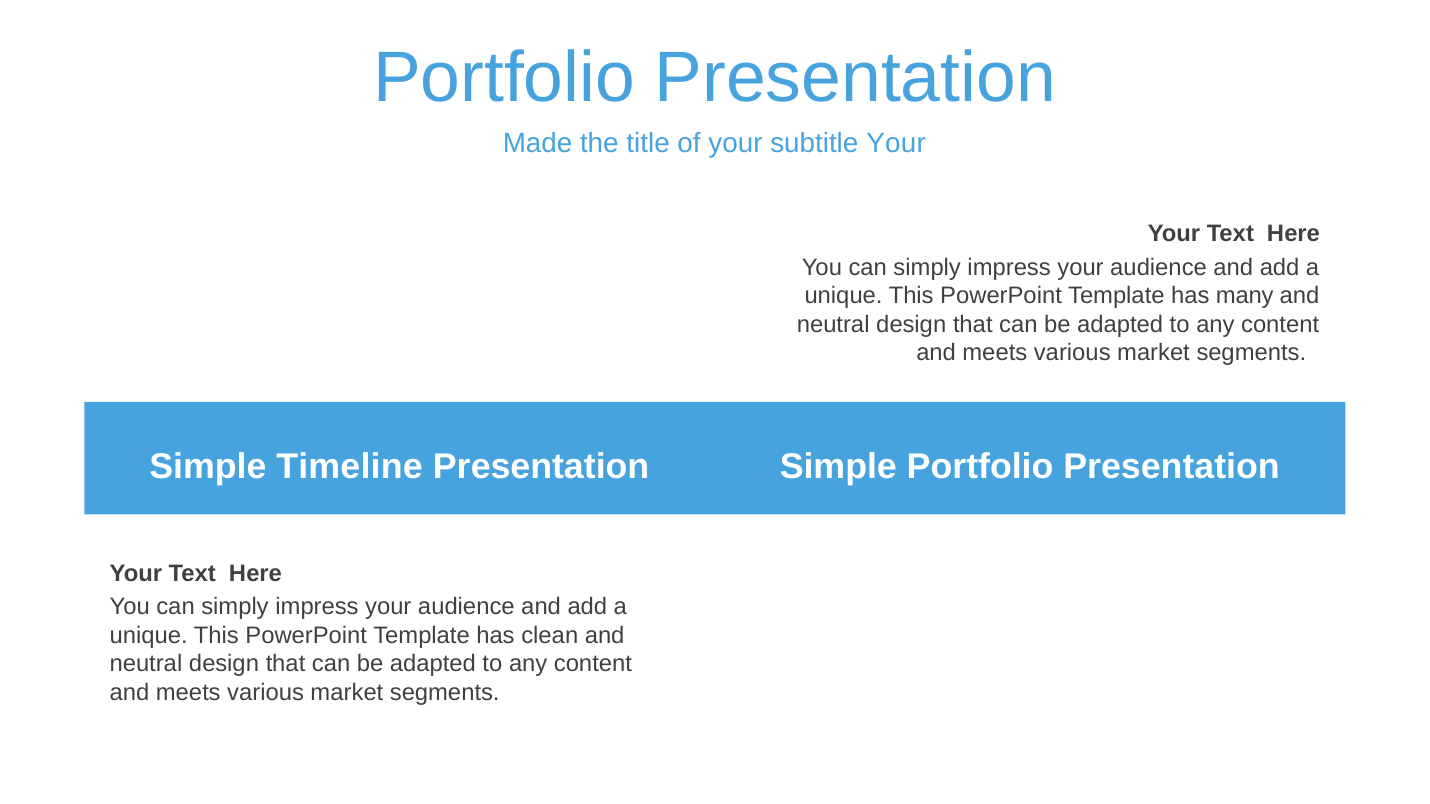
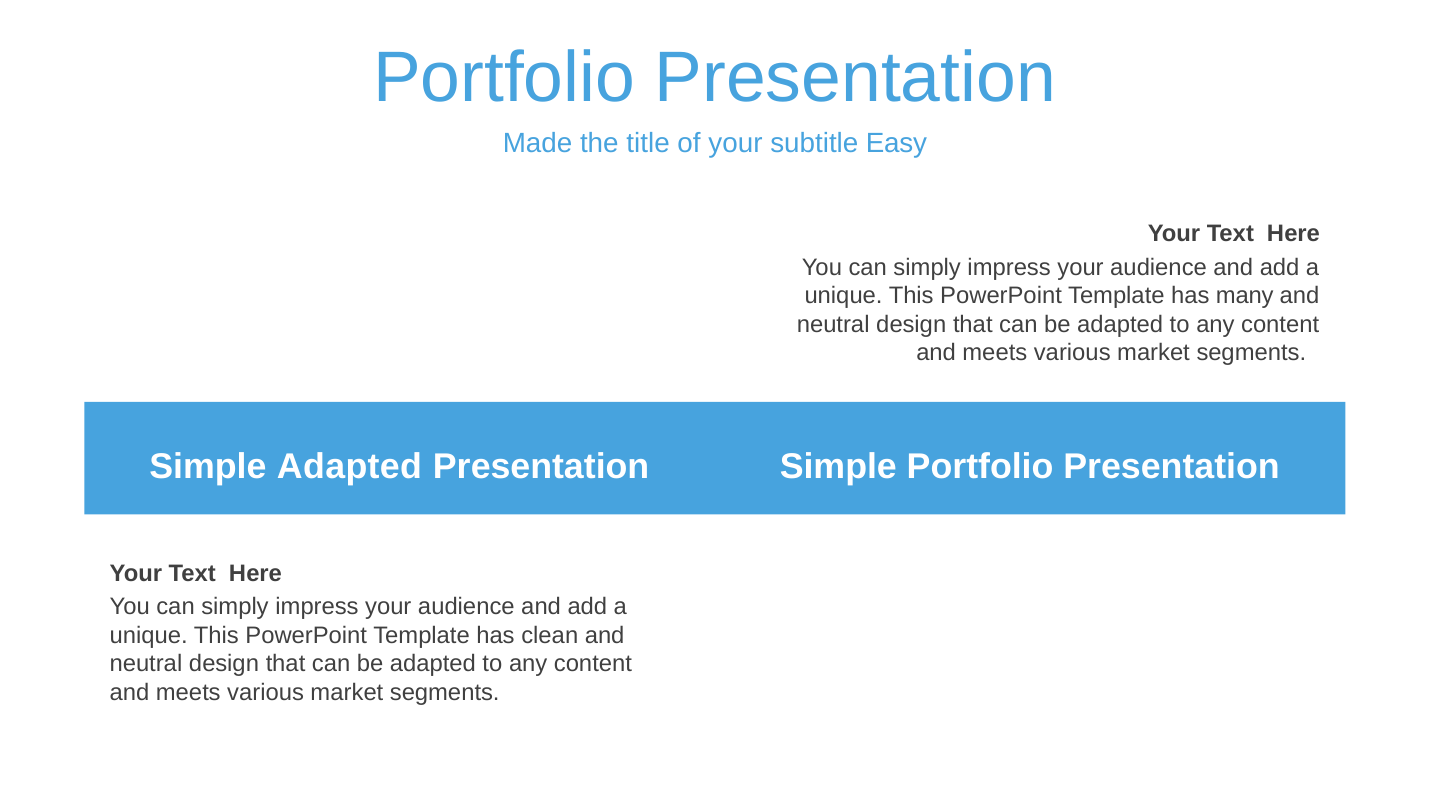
subtitle Your: Your -> Easy (896, 143)
Simple Timeline: Timeline -> Adapted (349, 467)
